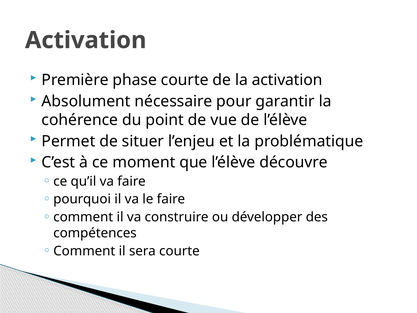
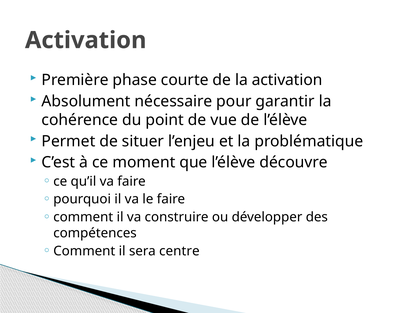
sera courte: courte -> centre (179, 251)
